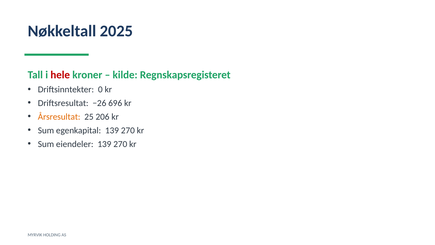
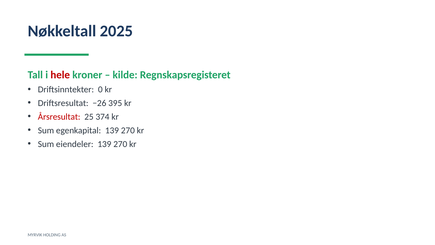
696: 696 -> 395 (115, 103)
Årsresultat colour: orange -> red (59, 117)
206: 206 -> 374 (103, 117)
